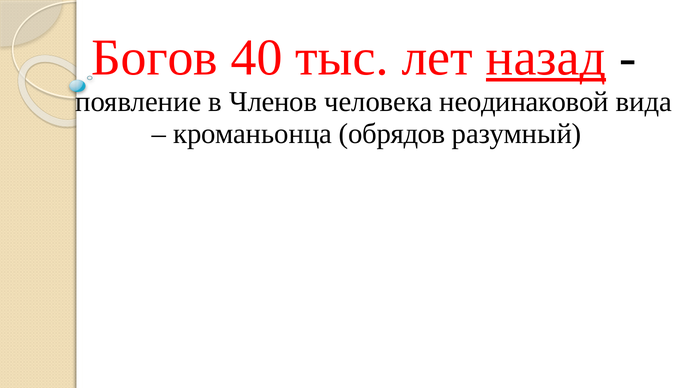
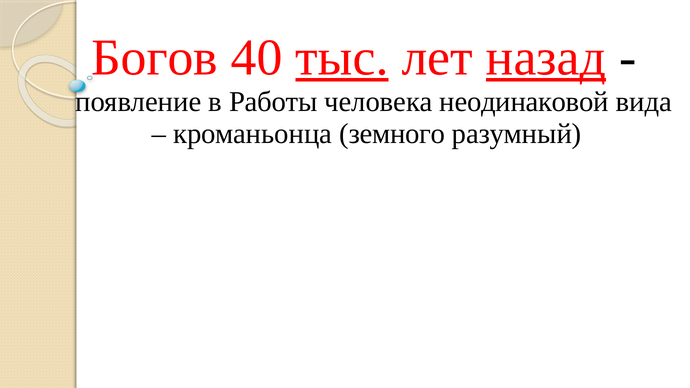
тыс underline: none -> present (342, 57)
Членов: Членов -> Работы (273, 102)
обрядов: обрядов -> земного (392, 134)
